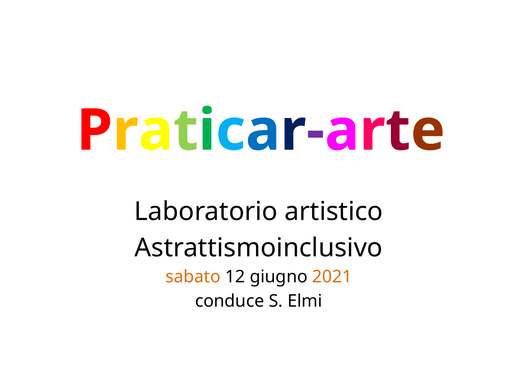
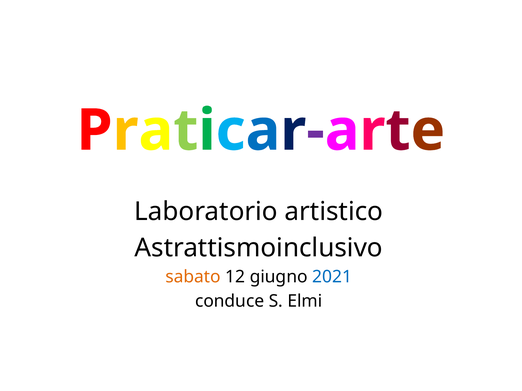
2021 colour: orange -> blue (332, 277)
